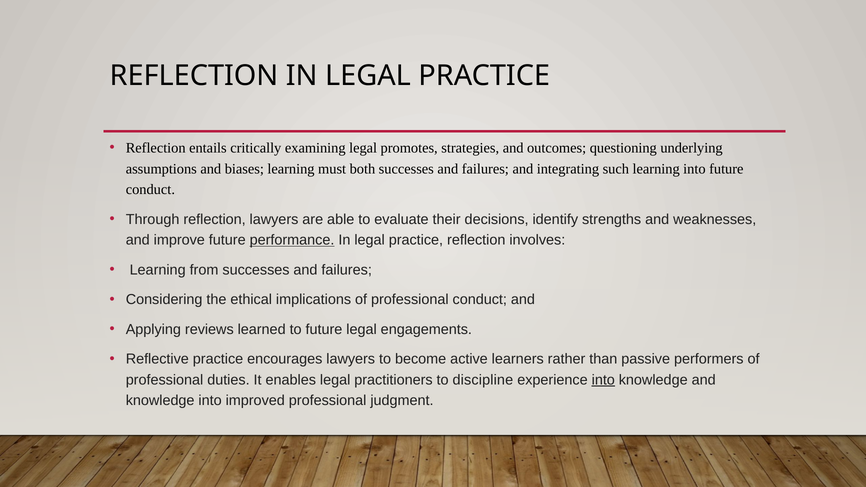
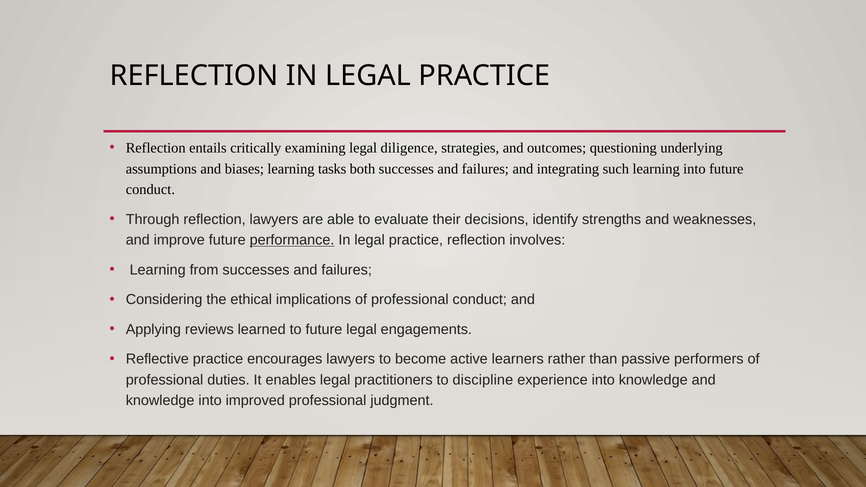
promotes: promotes -> diligence (409, 148)
must: must -> tasks (332, 169)
into underline: present -> none (603, 380)
